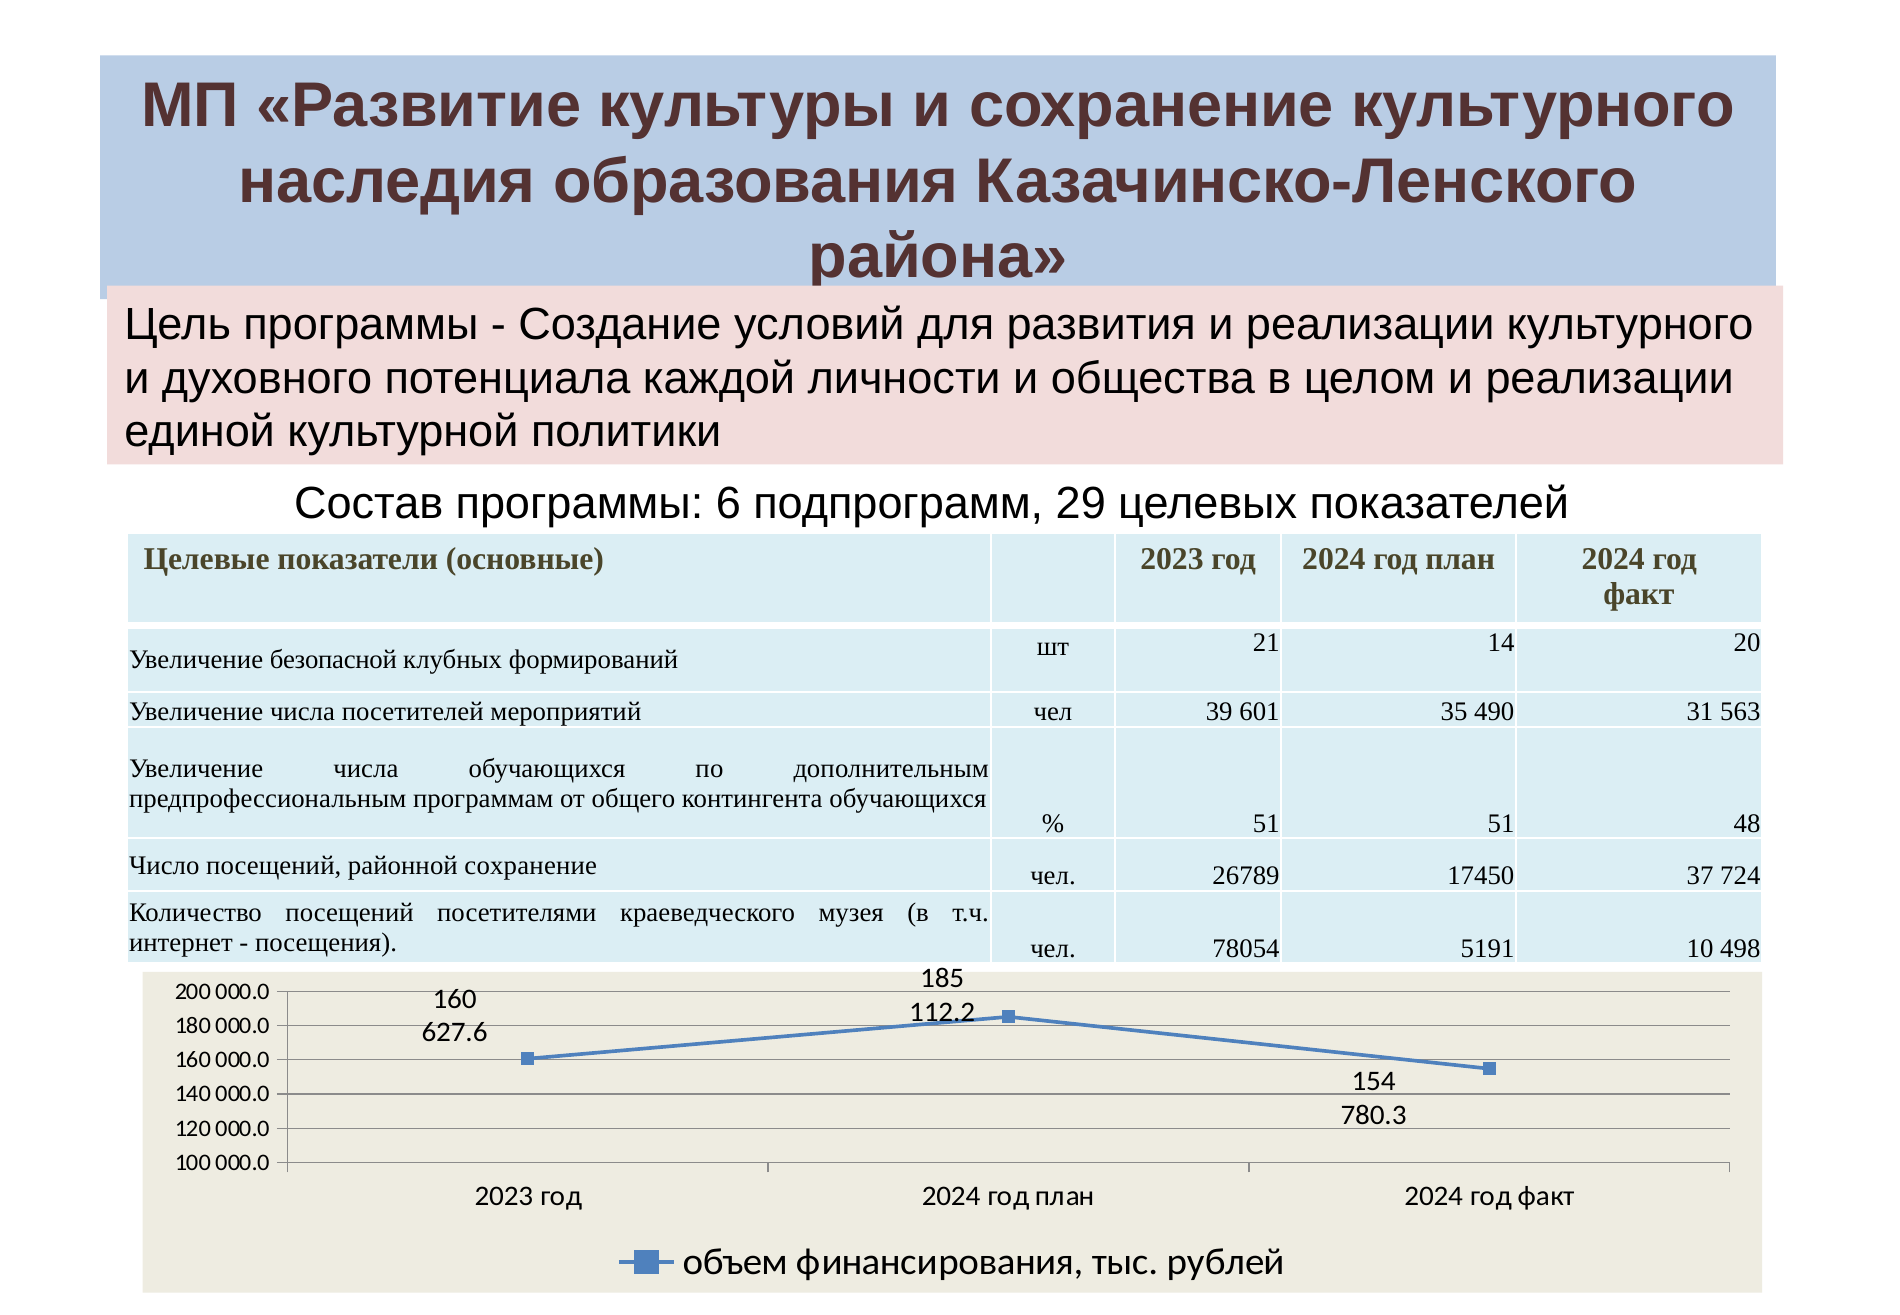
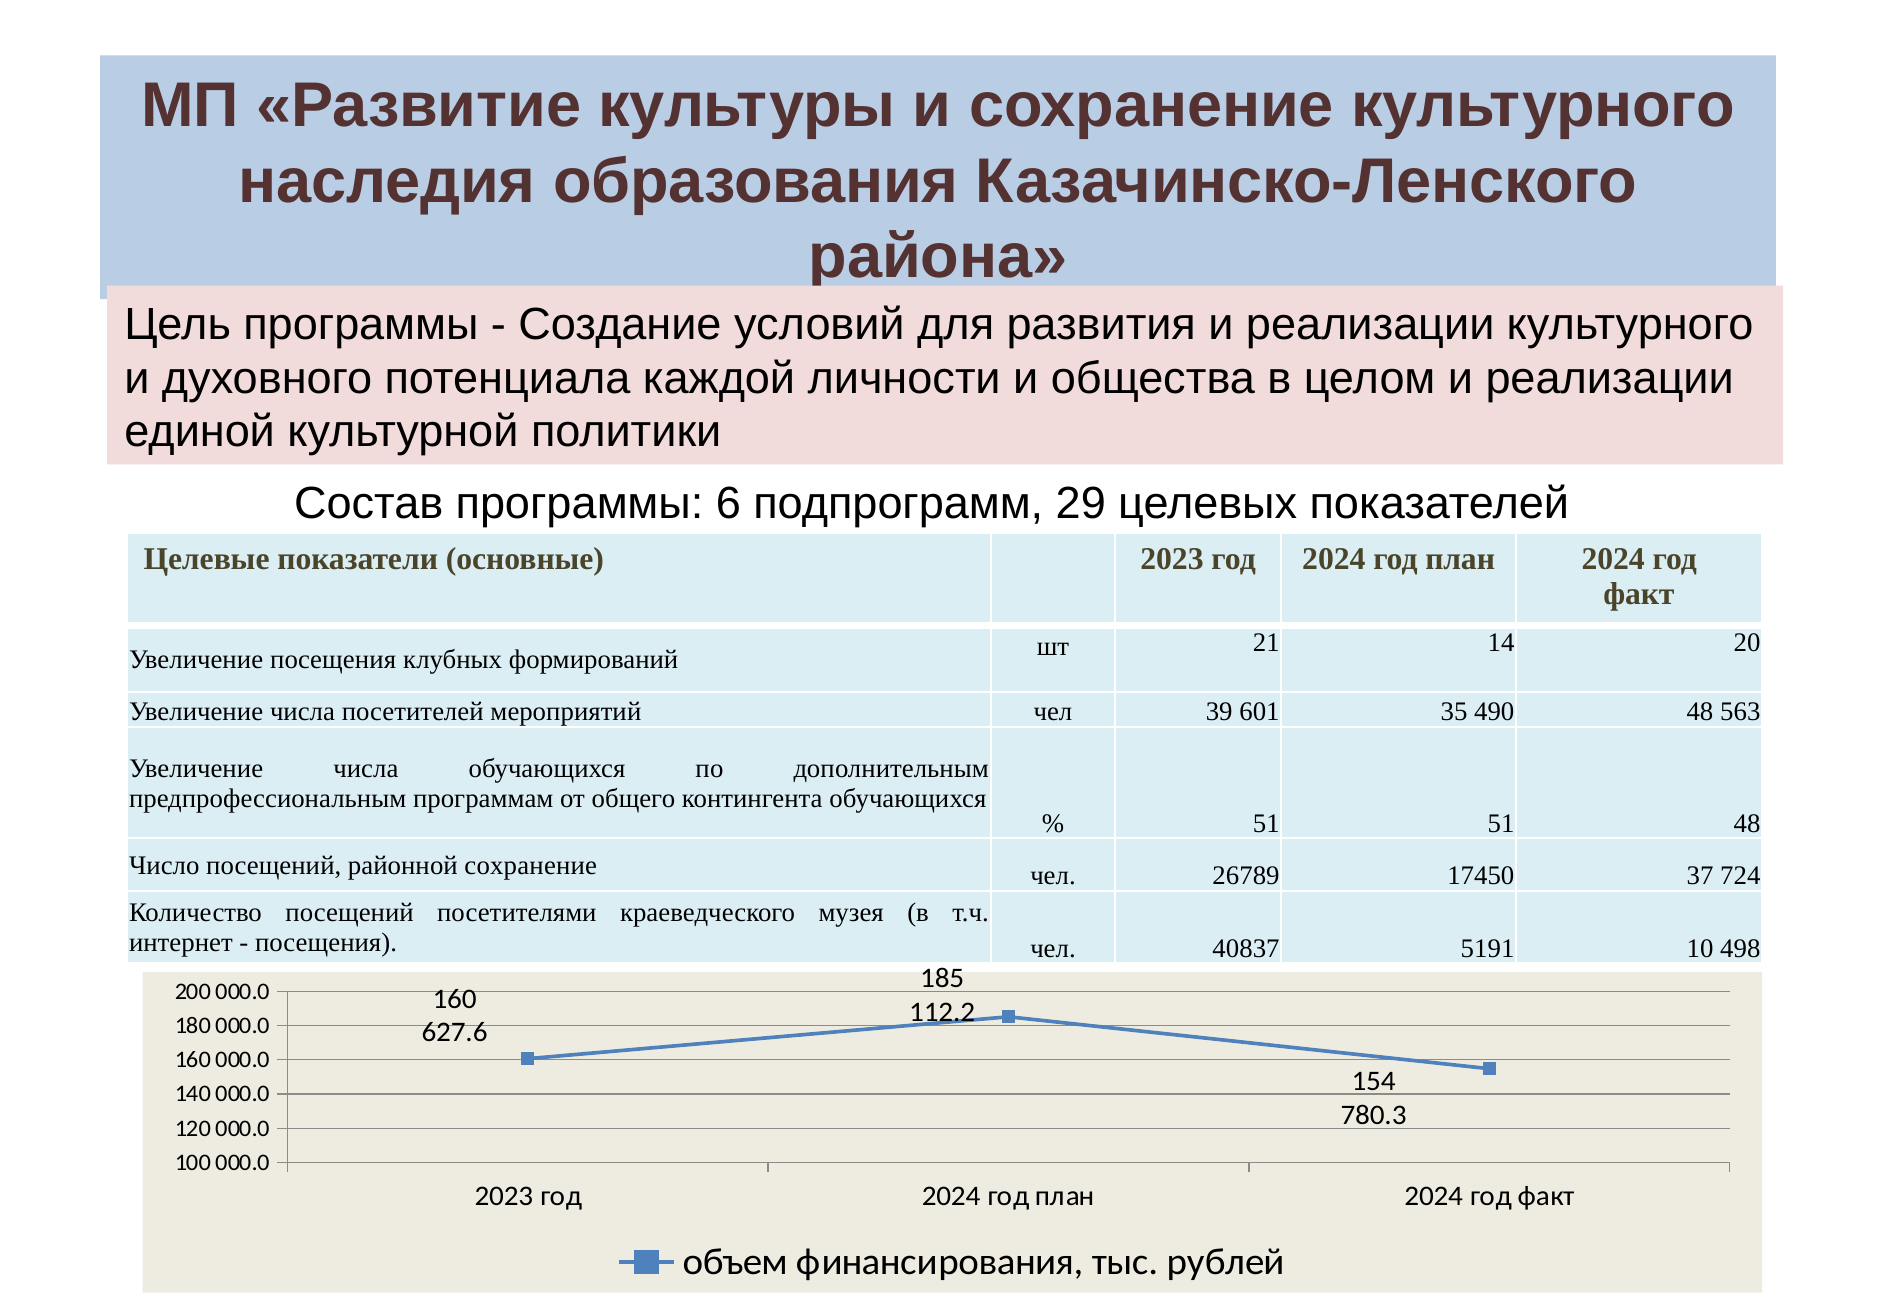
Увеличение безопасной: безопасной -> посещения (333, 660)
490 31: 31 -> 48 (1700, 712)
78054: 78054 -> 40837 (1246, 949)
